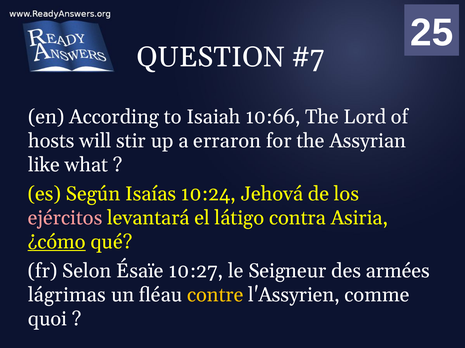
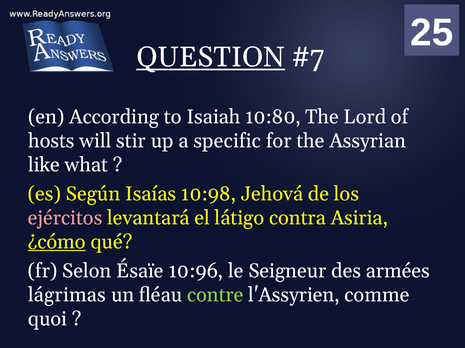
QUESTION underline: none -> present (211, 57)
10:66: 10:66 -> 10:80 (273, 117)
erraron: erraron -> specific (227, 141)
10:24: 10:24 -> 10:98 (209, 194)
10:27: 10:27 -> 10:96 (196, 271)
contre colour: yellow -> light green (215, 295)
